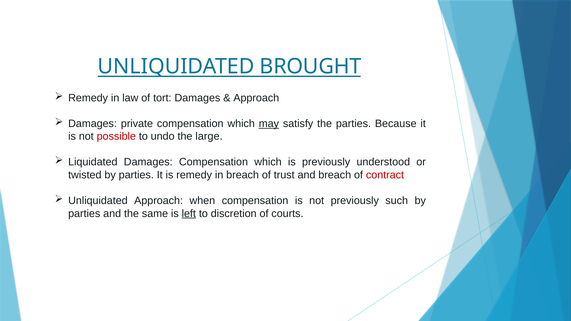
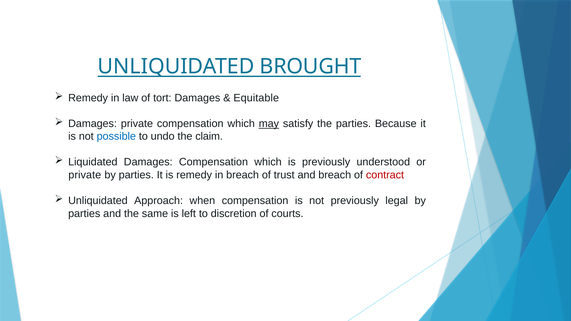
Approach: Approach -> Equitable (256, 98)
possible colour: red -> blue (116, 137)
large: large -> claim (209, 137)
twisted: twisted -> private (85, 175)
such: such -> legal (397, 201)
left underline: present -> none (189, 214)
